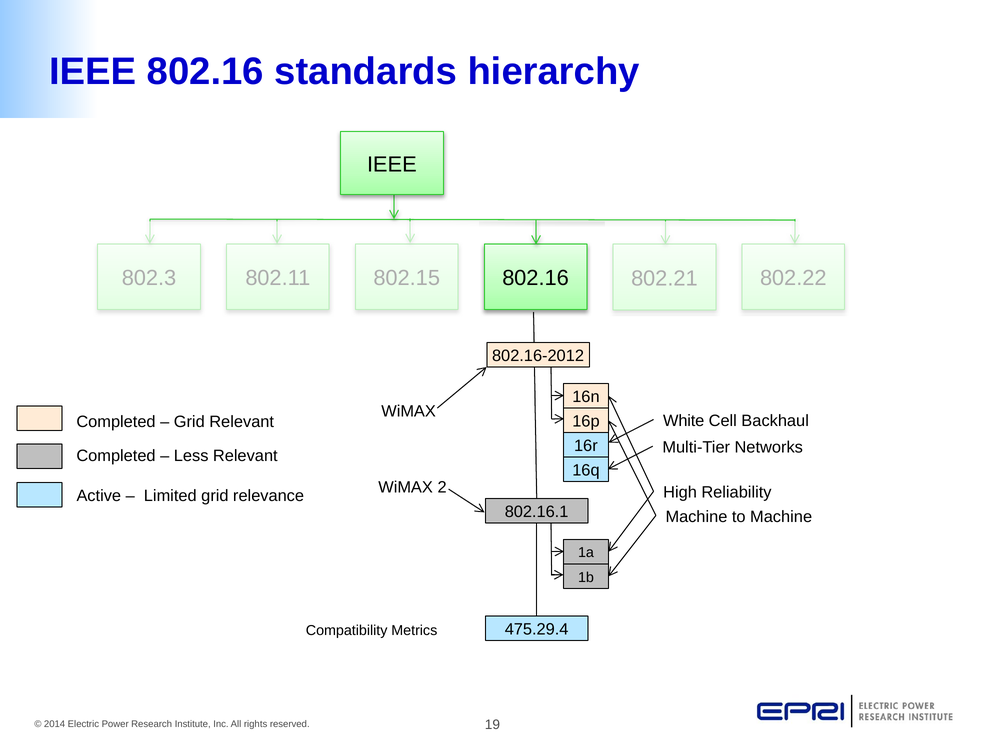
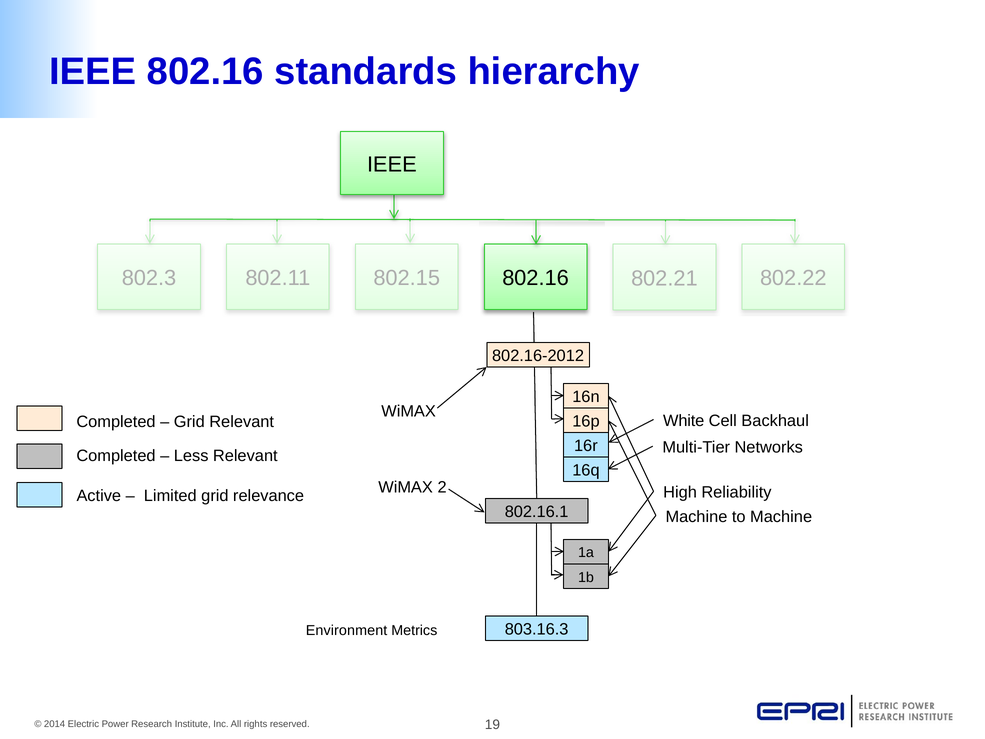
Compatibility: Compatibility -> Environment (347, 630)
475.29.4: 475.29.4 -> 803.16.3 (537, 629)
